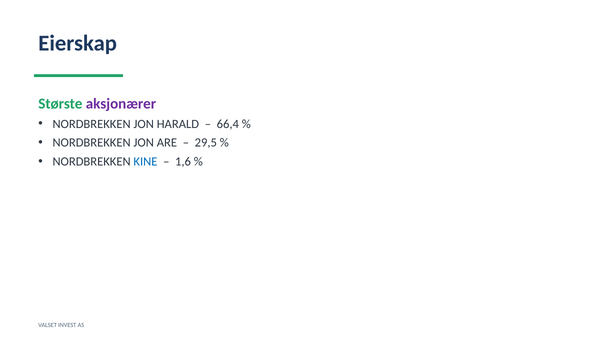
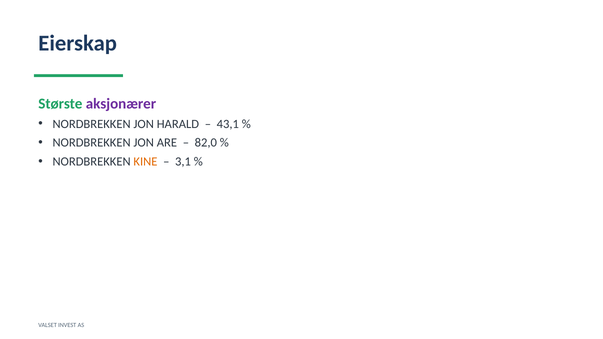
66,4: 66,4 -> 43,1 (228, 124)
29,5: 29,5 -> 82,0 (206, 143)
KINE colour: blue -> orange (145, 162)
1,6: 1,6 -> 3,1 (183, 162)
